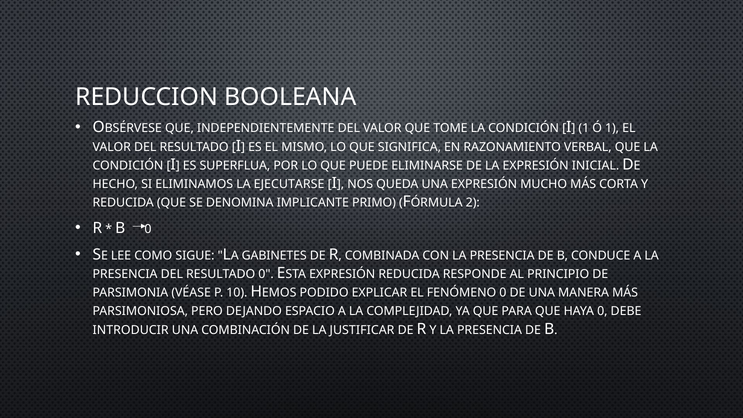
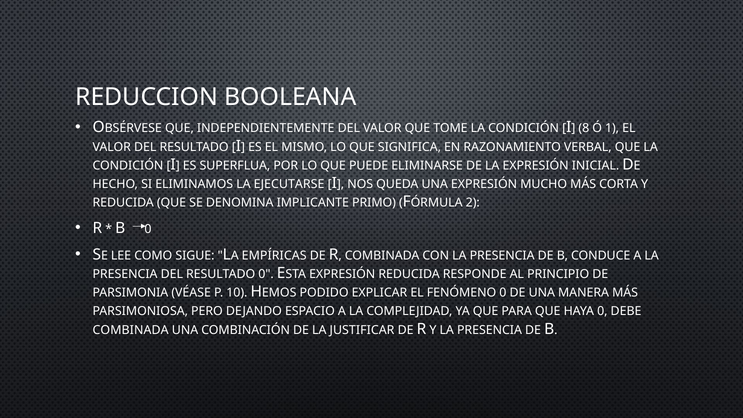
1: 1 -> 8 (584, 128)
GABINETES: GABINETES -> EMPÍRICAS (274, 255)
INTRODUCIR: INTRODUCIR -> COMBINADA (131, 330)
